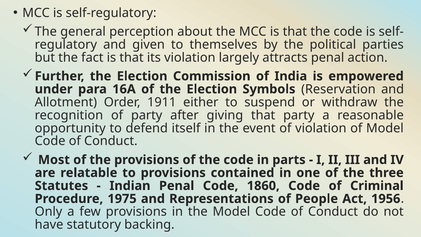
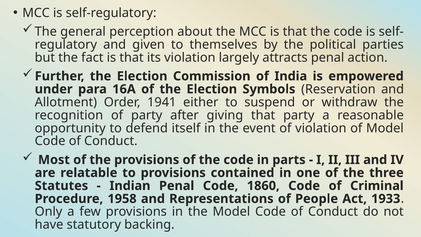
1911: 1911 -> 1941 (162, 102)
1975: 1975 -> 1958 (122, 199)
1956: 1956 -> 1933 (386, 199)
